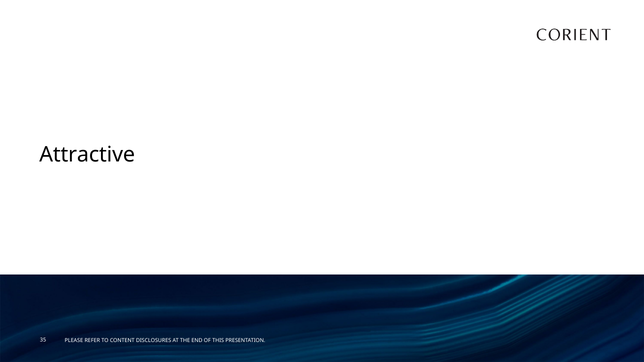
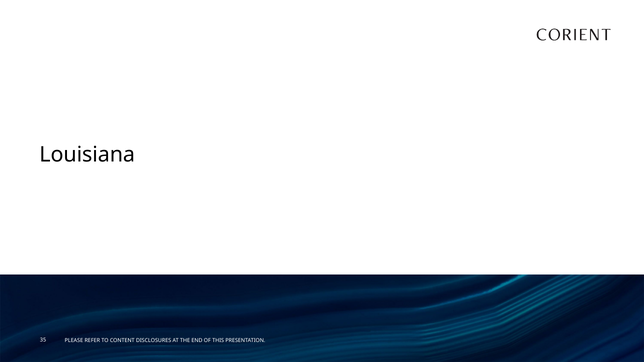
Attractive: Attractive -> Louisiana (87, 155)
